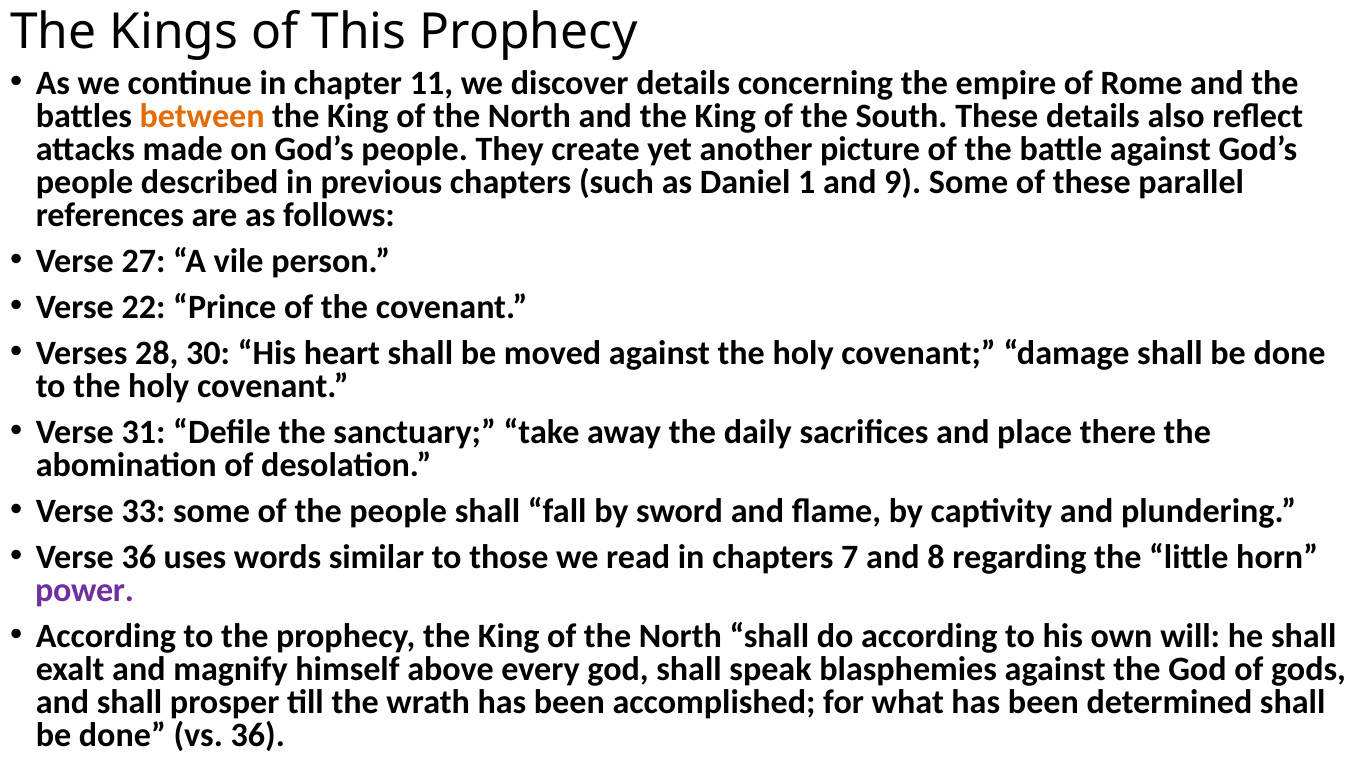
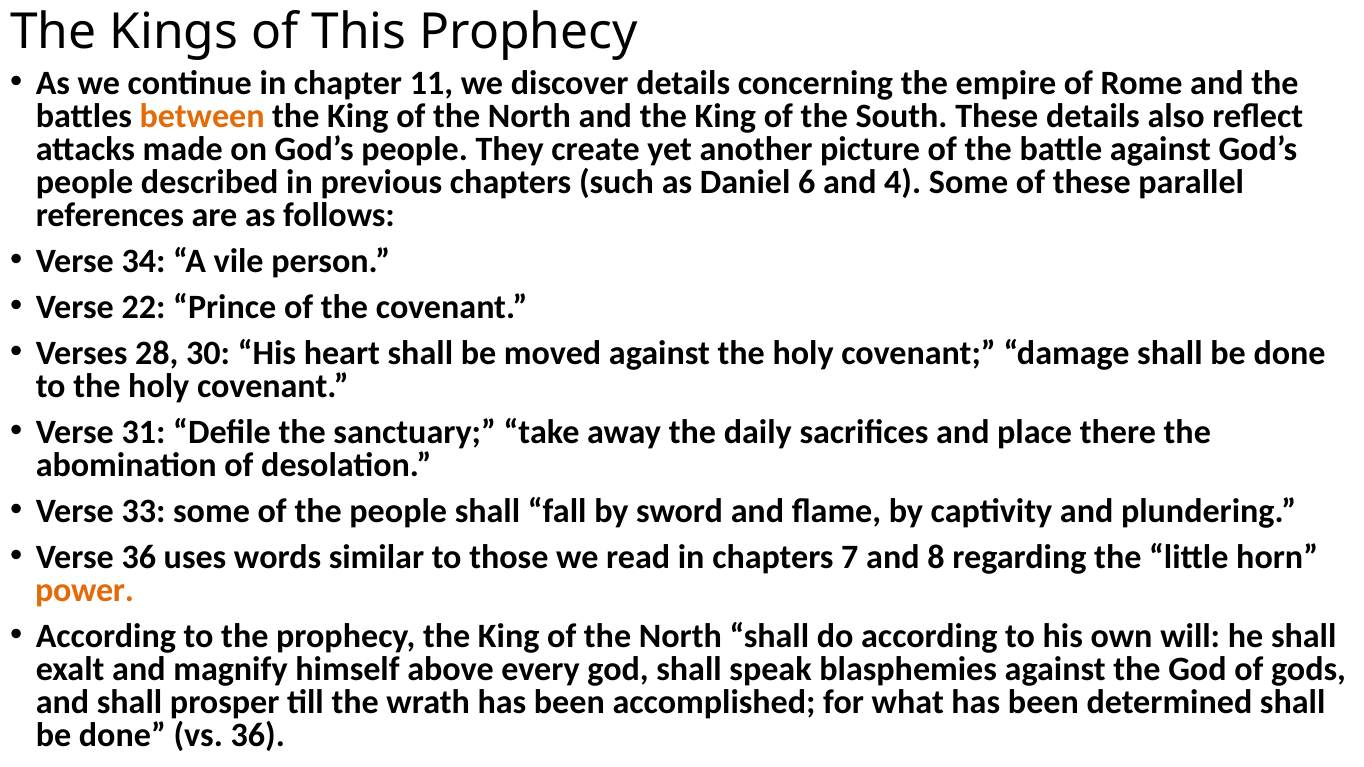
1: 1 -> 6 (807, 182)
9: 9 -> 4 (903, 182)
27: 27 -> 34 (143, 261)
power colour: purple -> orange (85, 590)
